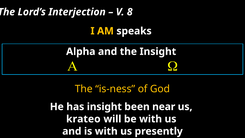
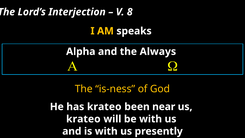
the Insight: Insight -> Always (158, 51)
has insight: insight -> krateo (104, 107)
